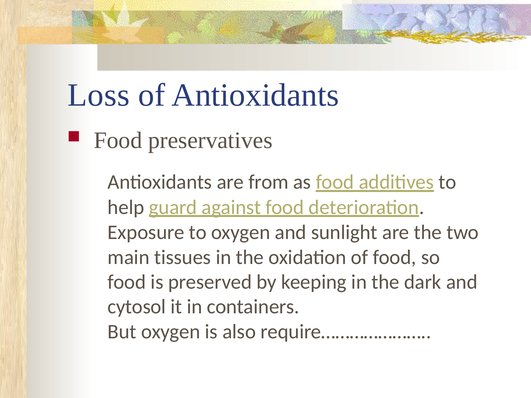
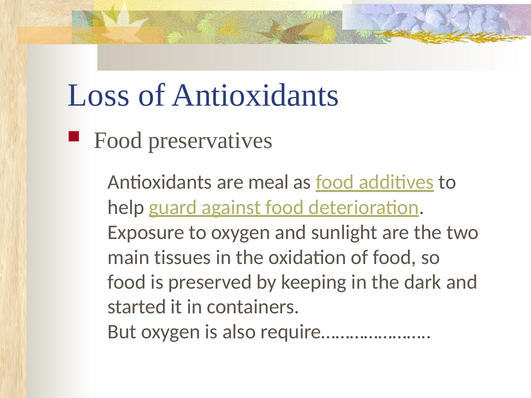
from: from -> meal (269, 182)
cytosol: cytosol -> started (137, 307)
